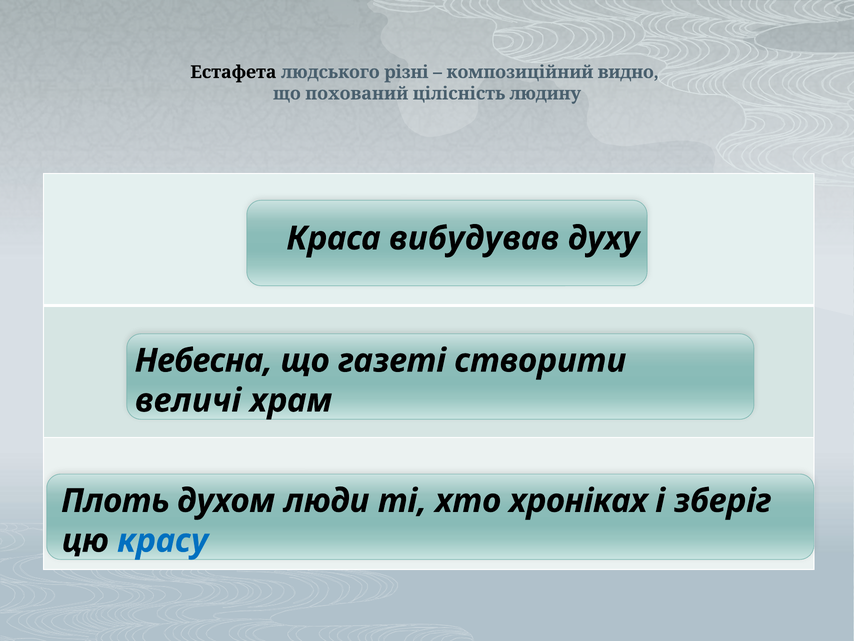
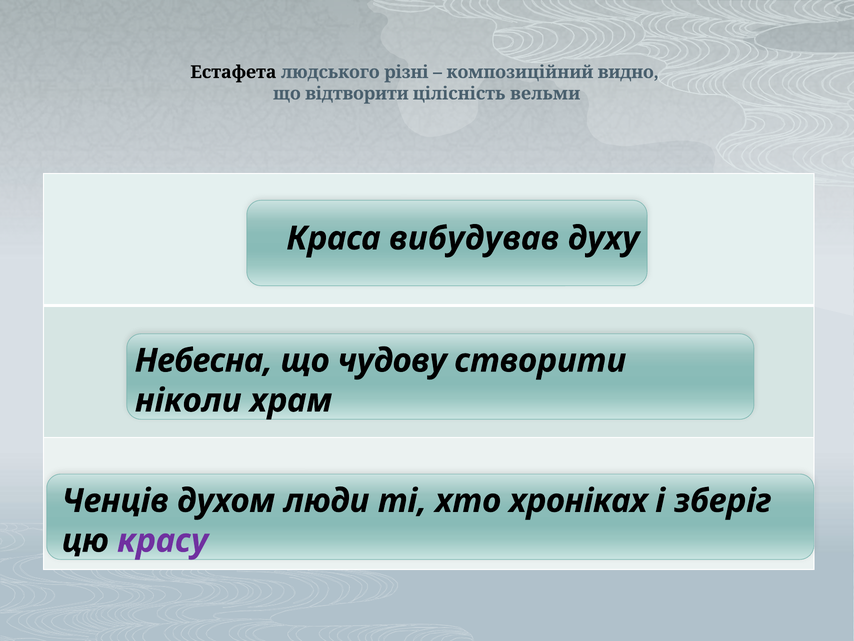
похований: похований -> відтворити (357, 93)
людину: людину -> вельми (545, 93)
газеті: газеті -> чудову (392, 360)
величі: величі -> ніколи (188, 400)
Плоть: Плоть -> Ченців (115, 501)
красу colour: blue -> purple (163, 540)
